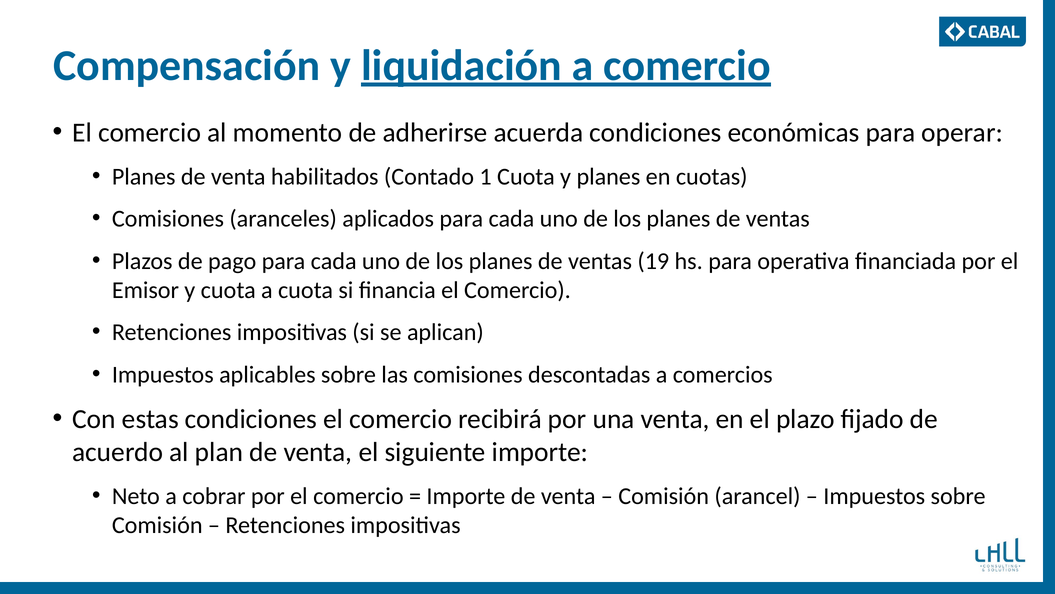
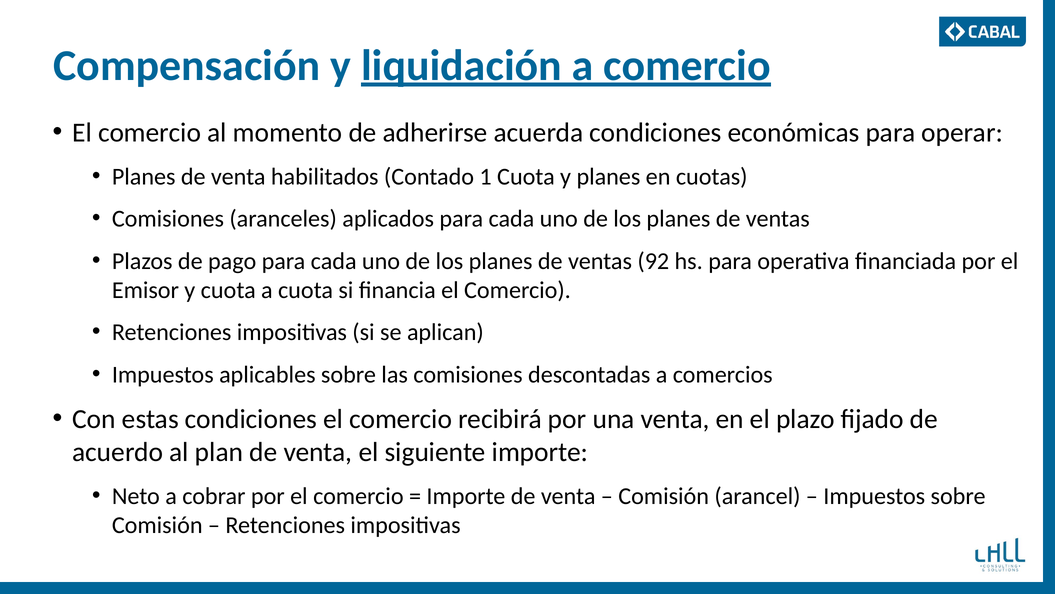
19: 19 -> 92 (653, 261)
